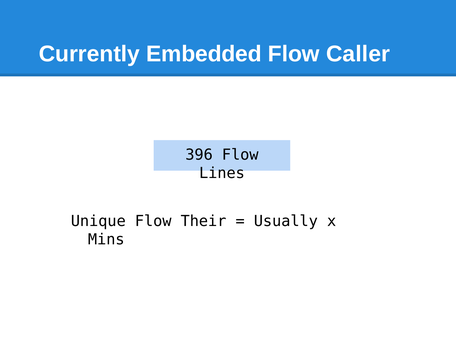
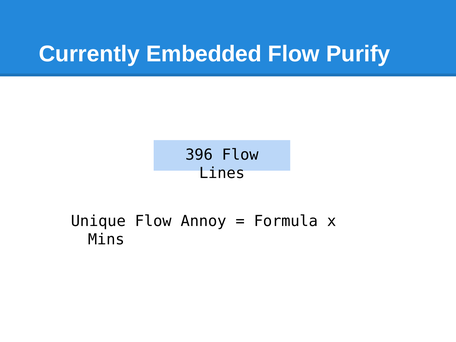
Caller: Caller -> Purify (358, 54)
Their: Their -> Annoy (203, 221)
Usually: Usually -> Formula (286, 221)
